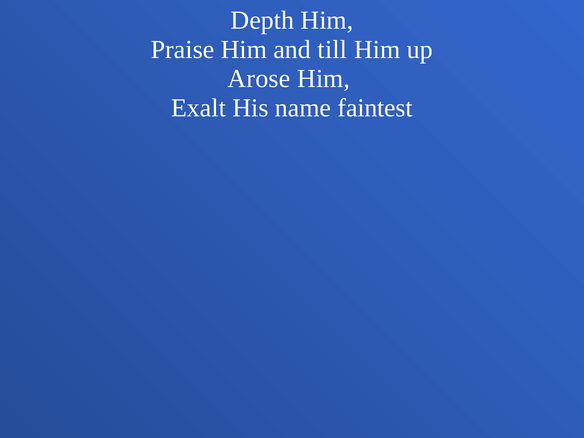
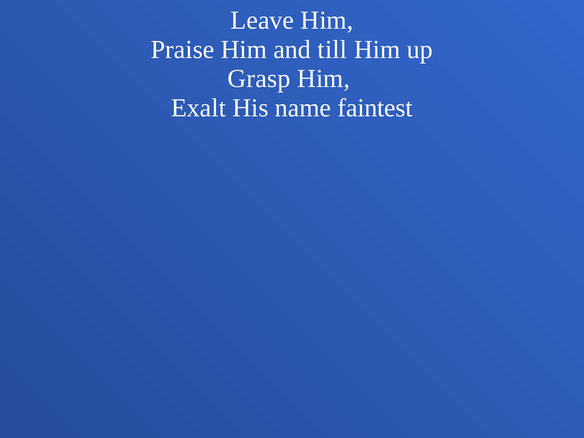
Depth: Depth -> Leave (262, 20)
Arose: Arose -> Grasp (259, 79)
